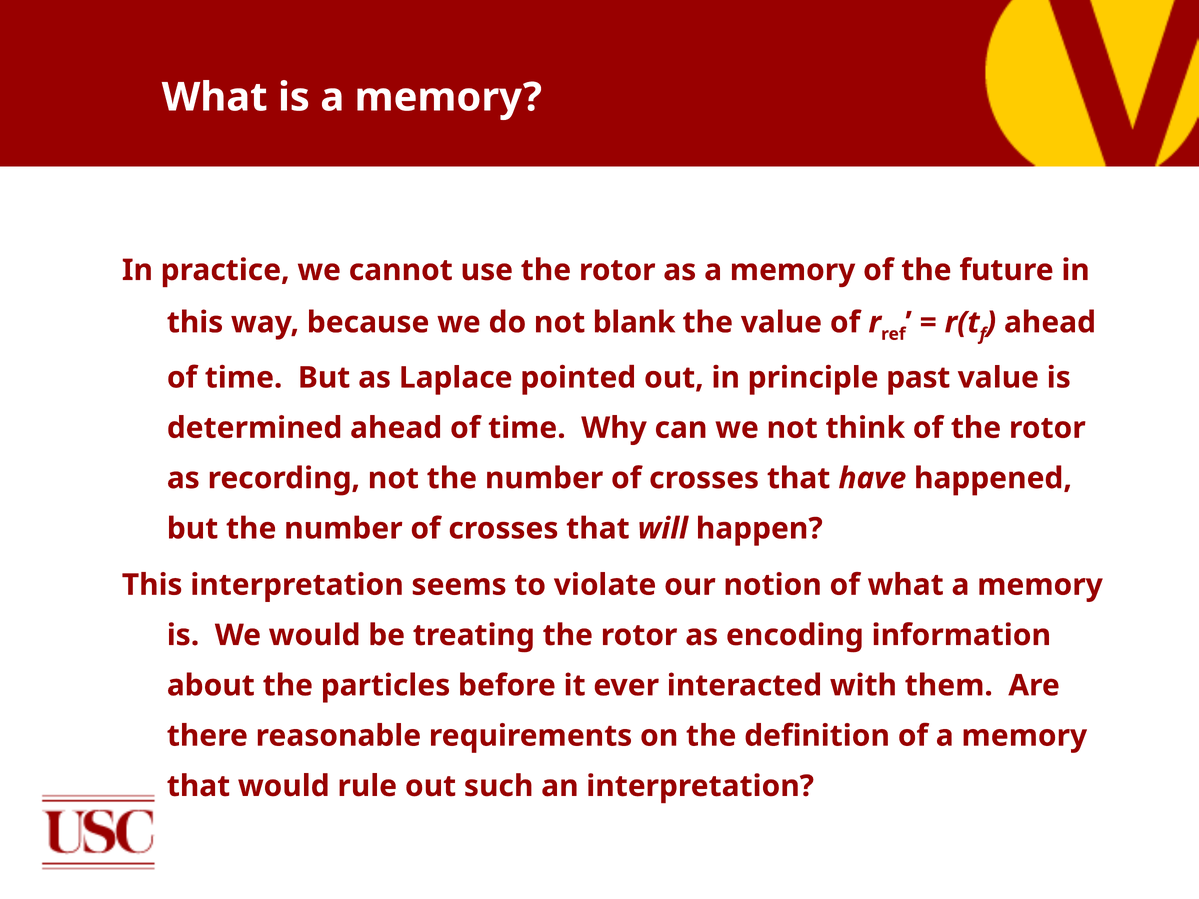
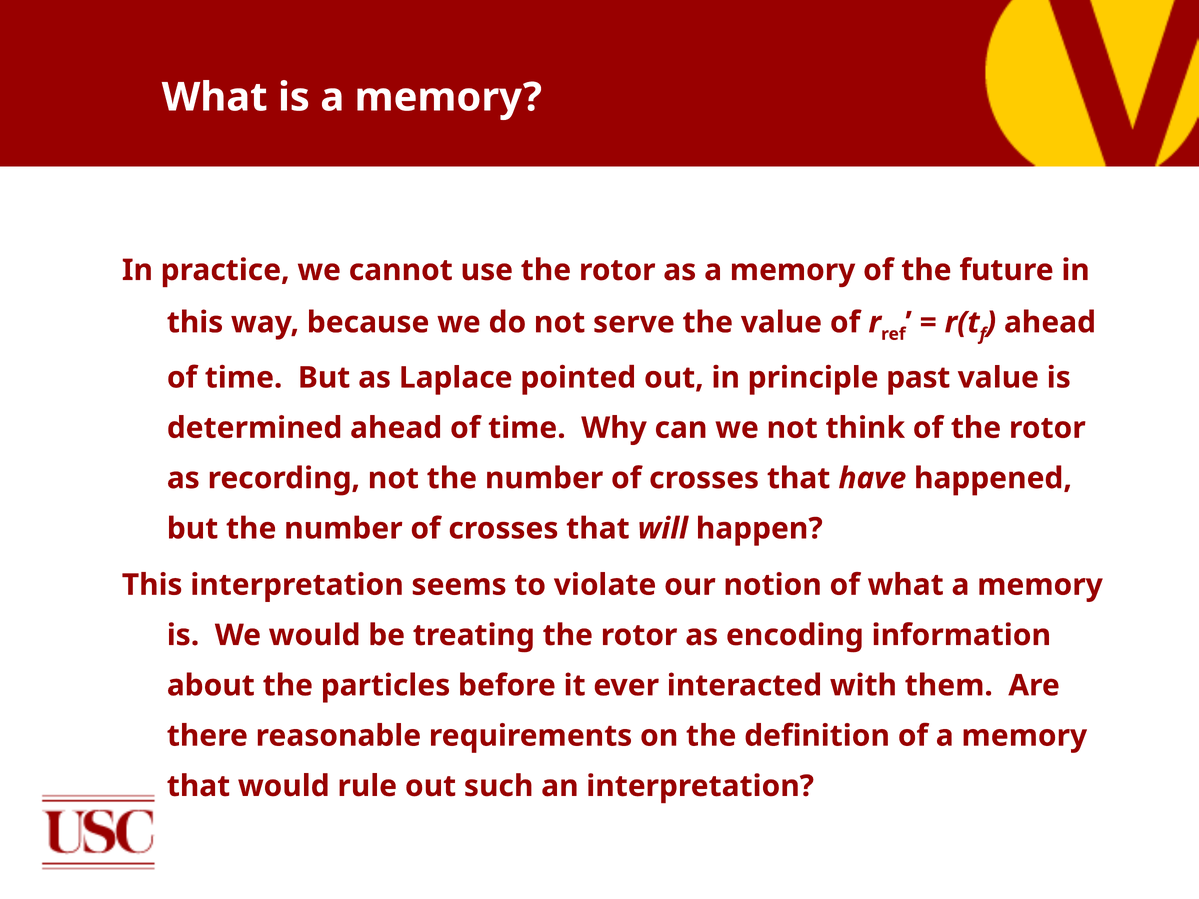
blank: blank -> serve (634, 323)
